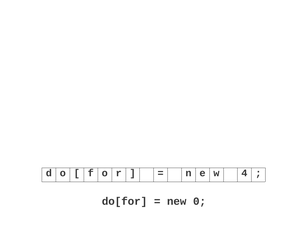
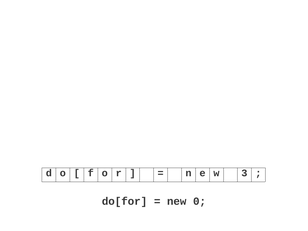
4: 4 -> 3 (244, 173)
